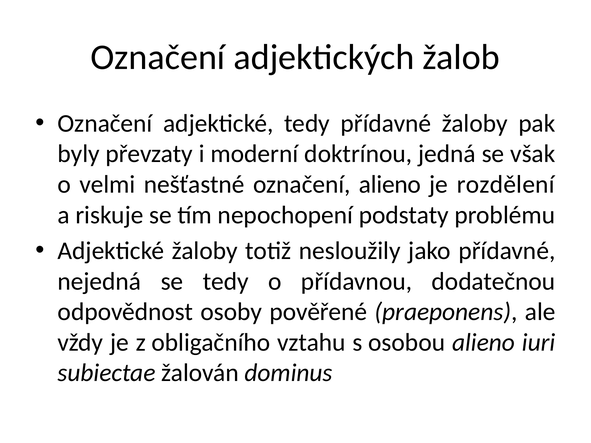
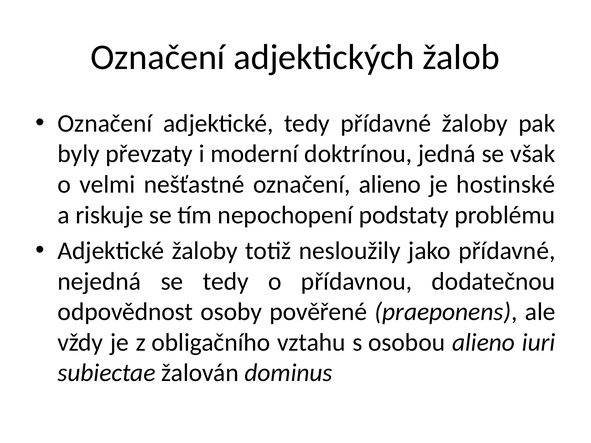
rozdělení: rozdělení -> hostinské (506, 185)
